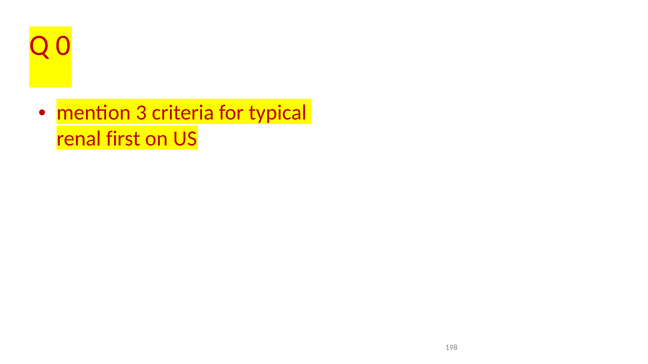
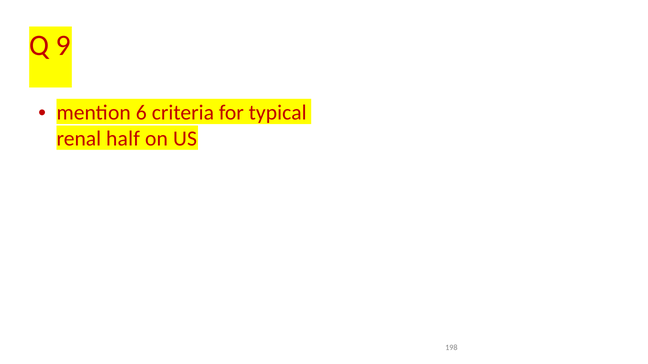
0: 0 -> 9 (63, 45)
3: 3 -> 6 (141, 113)
first: first -> half (123, 139)
